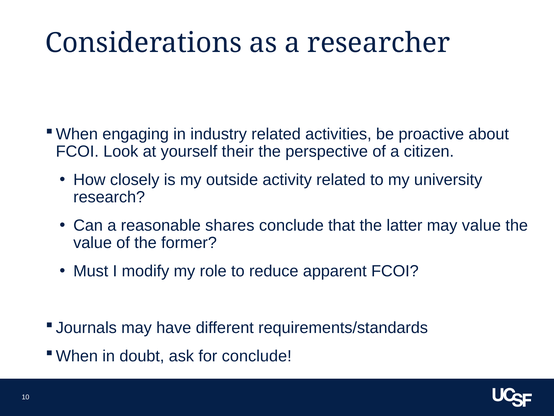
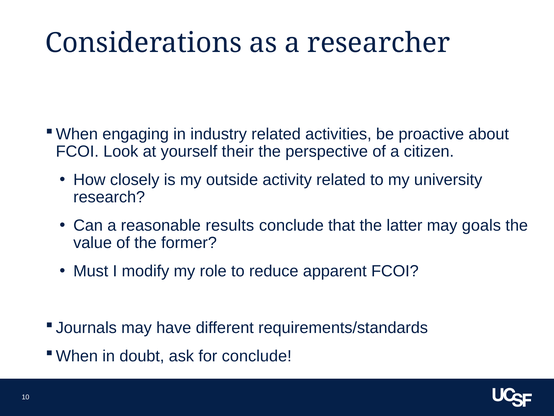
shares: shares -> results (230, 225)
may value: value -> goals (481, 225)
